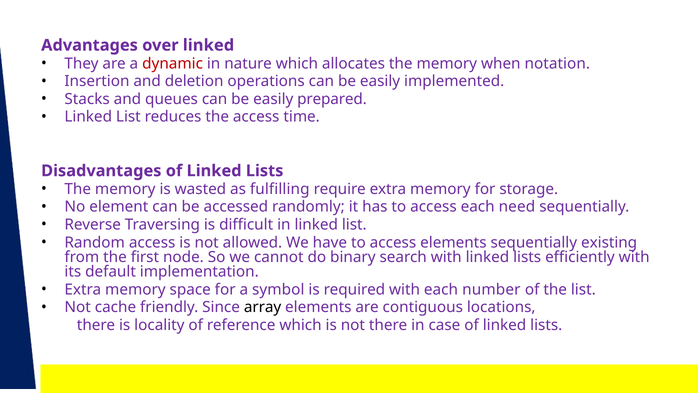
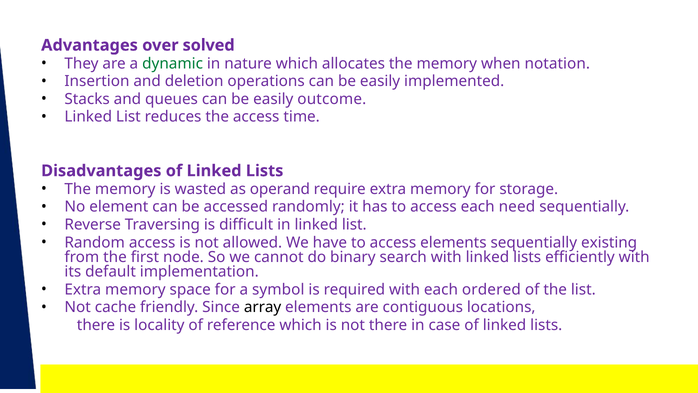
over linked: linked -> solved (209, 45)
dynamic colour: red -> green (173, 63)
prepared: prepared -> outcome (332, 99)
fulfilling: fulfilling -> operand (280, 189)
number: number -> ordered (491, 289)
